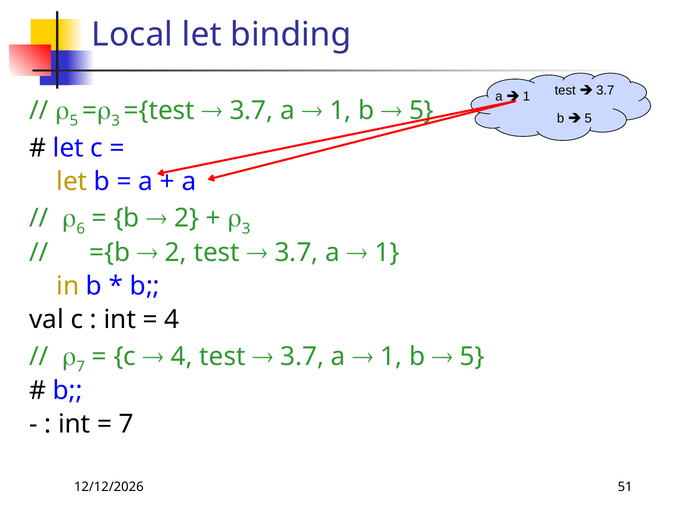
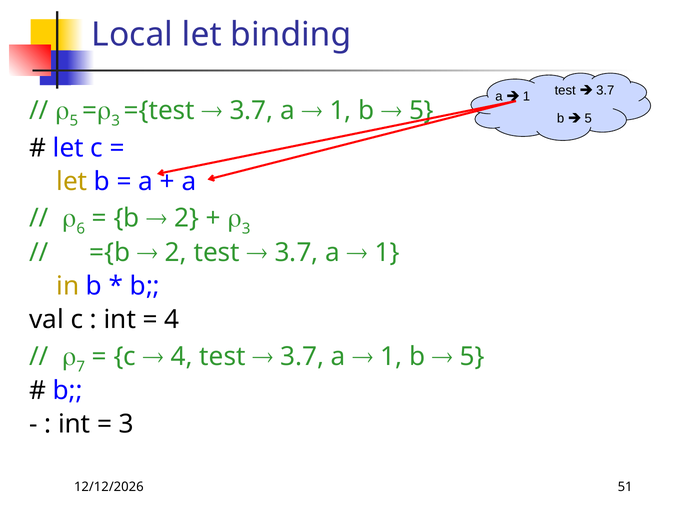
7: 7 -> 3 (126, 424)
